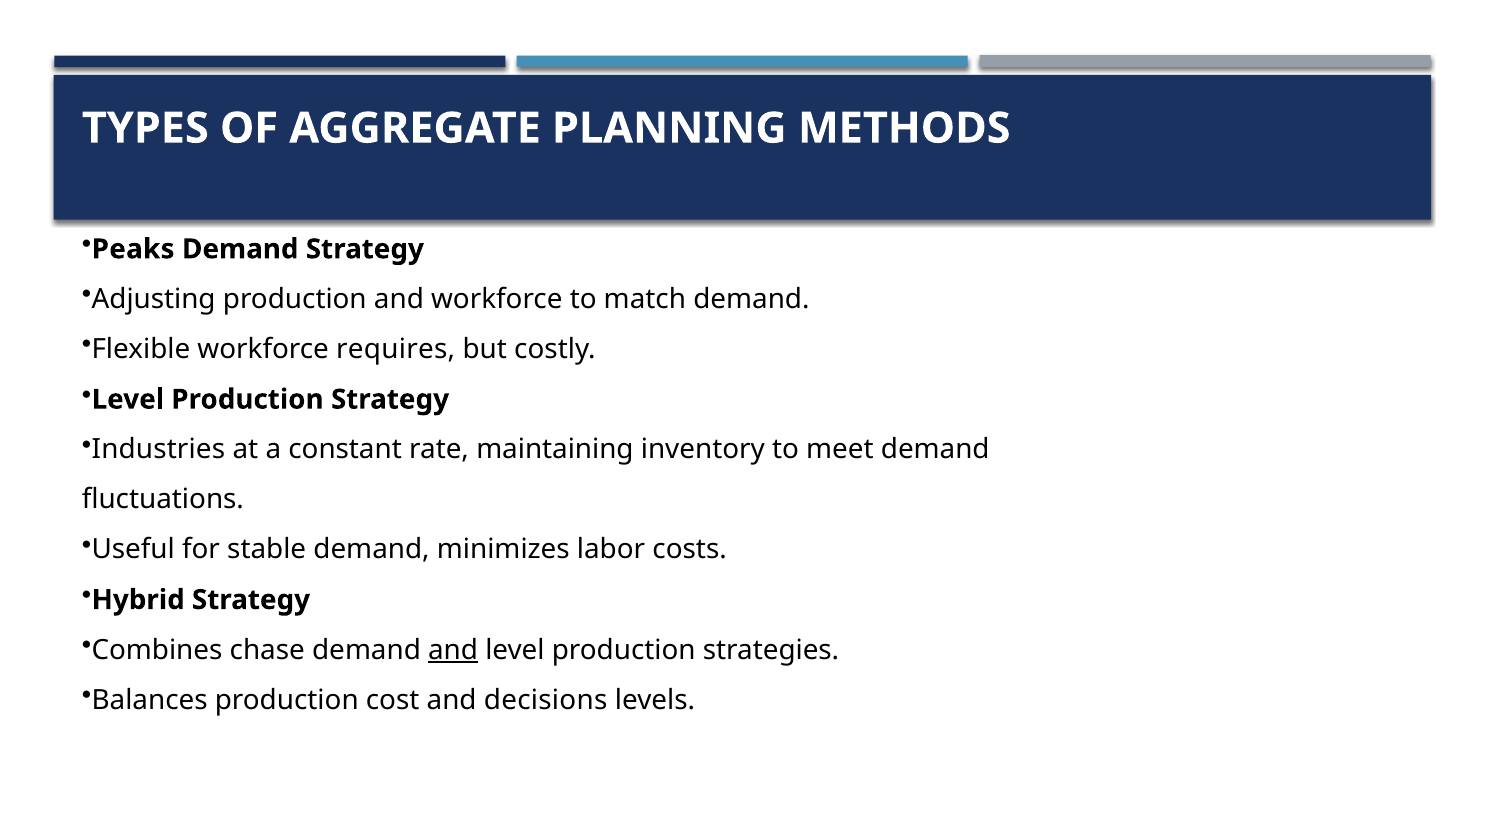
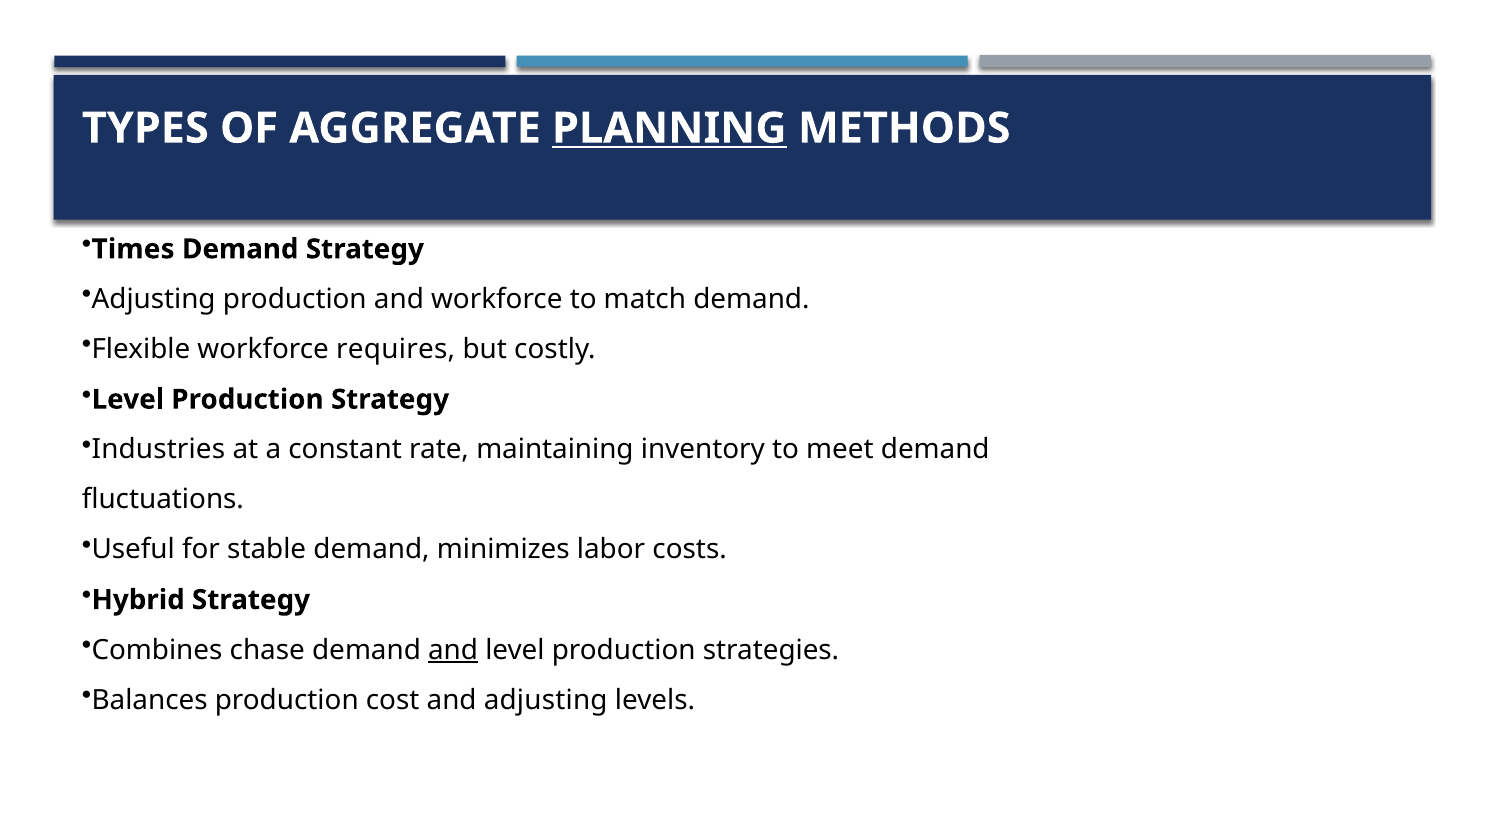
PLANNING underline: none -> present (669, 128)
Peaks: Peaks -> Times (133, 249)
and decisions: decisions -> adjusting (546, 700)
